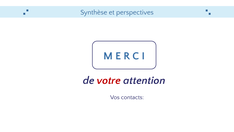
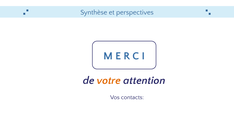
votre colour: red -> orange (109, 80)
